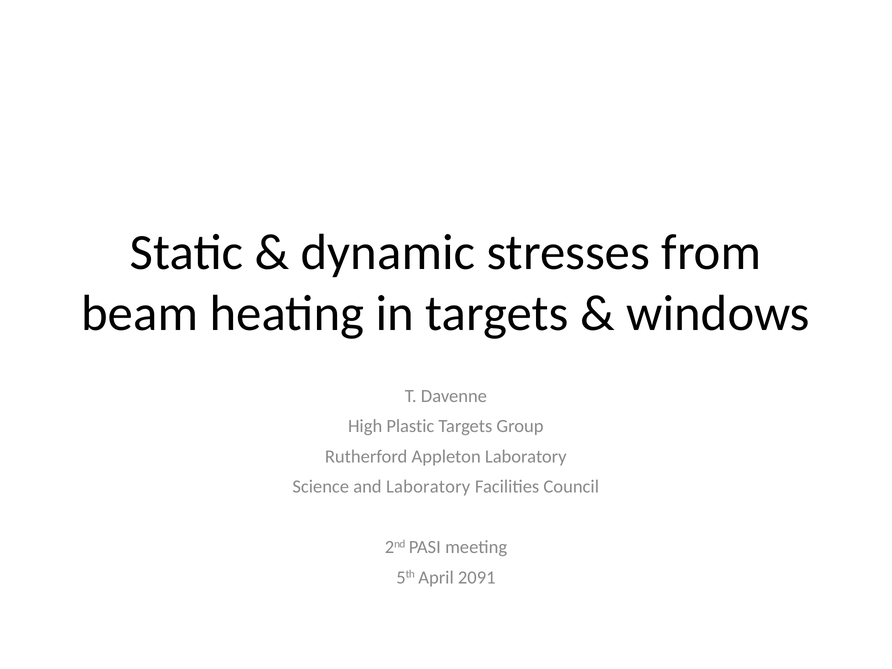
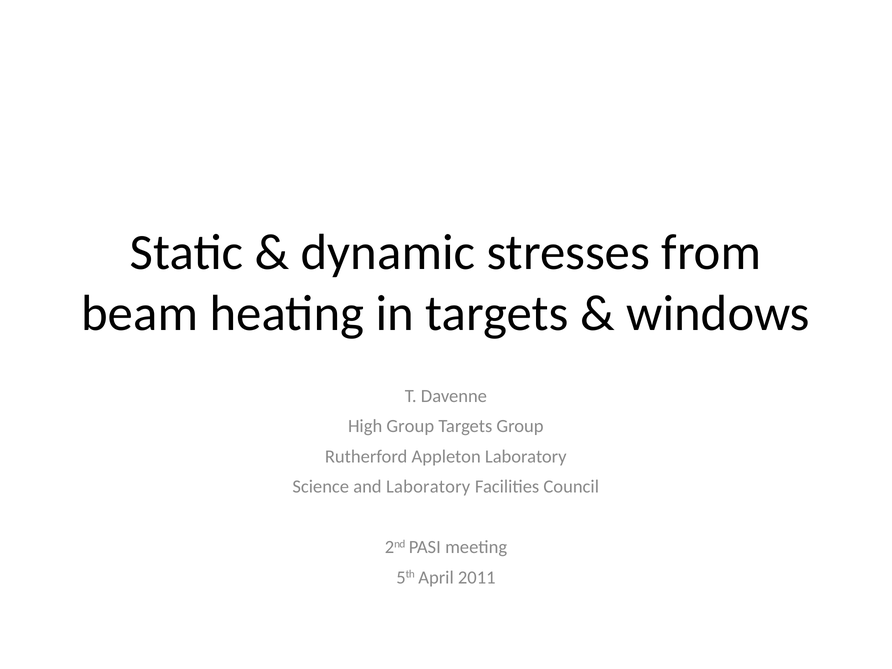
High Plastic: Plastic -> Group (410, 426)
2091: 2091 -> 2011 (477, 577)
